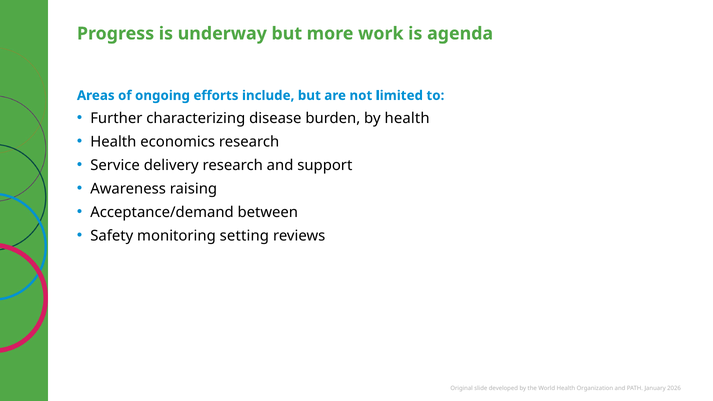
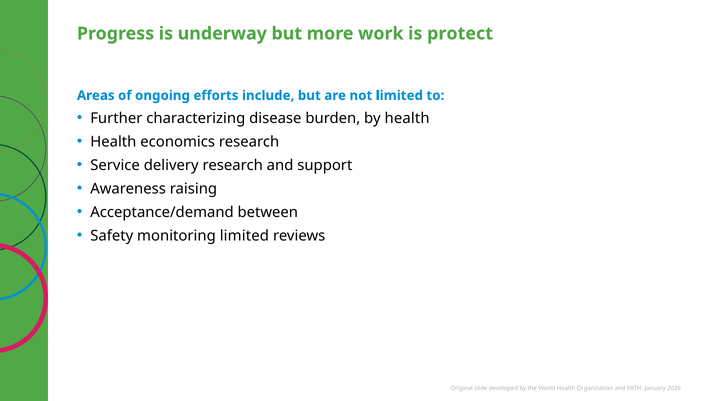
agenda: agenda -> protect (460, 34)
monitoring setting: setting -> limited (244, 236)
